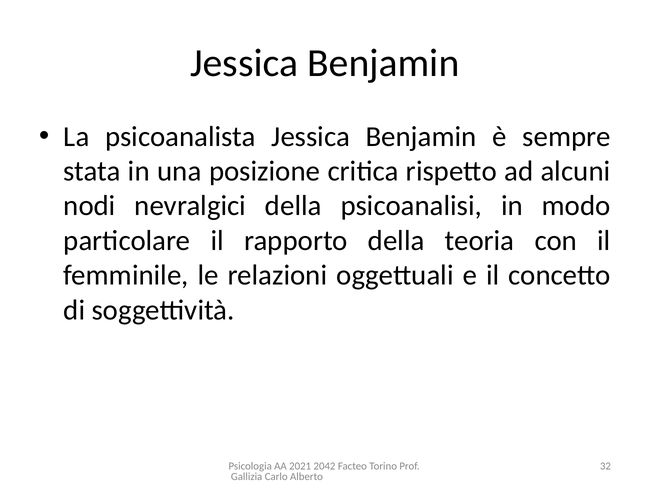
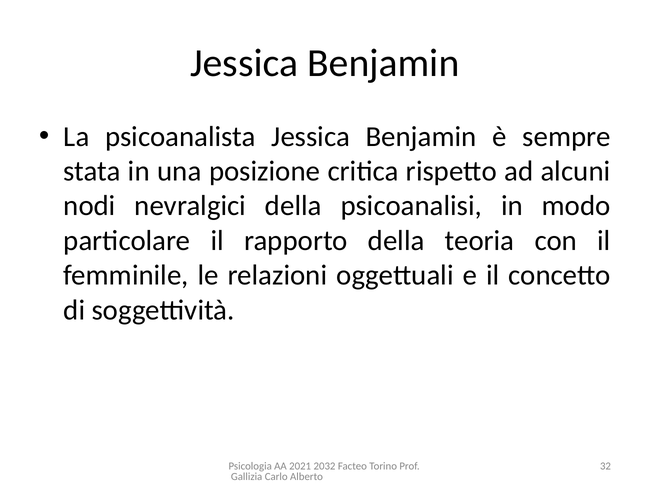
2042: 2042 -> 2032 (325, 465)
